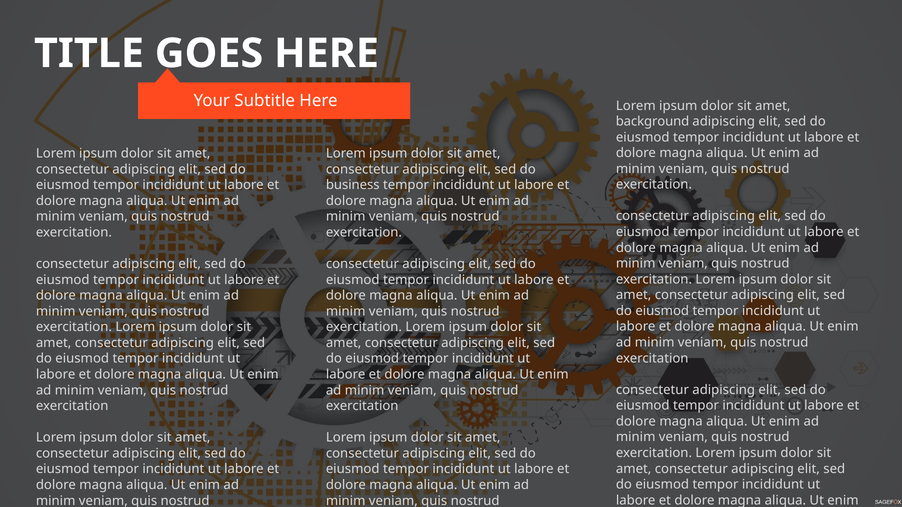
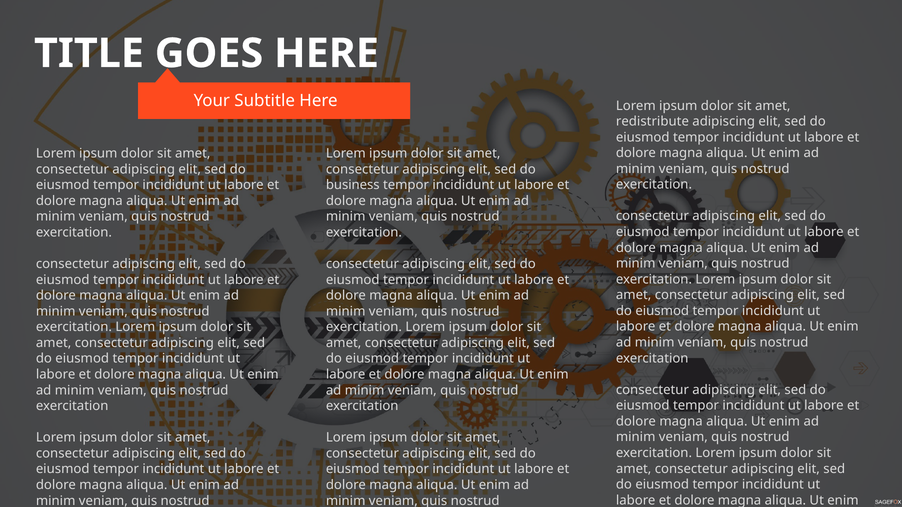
background: background -> redistribute (652, 122)
